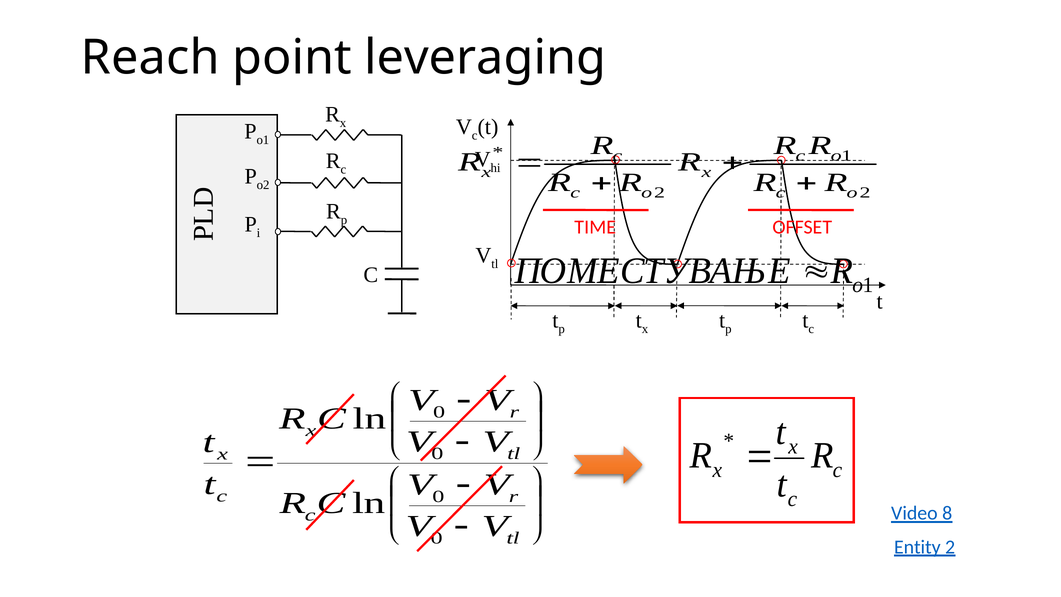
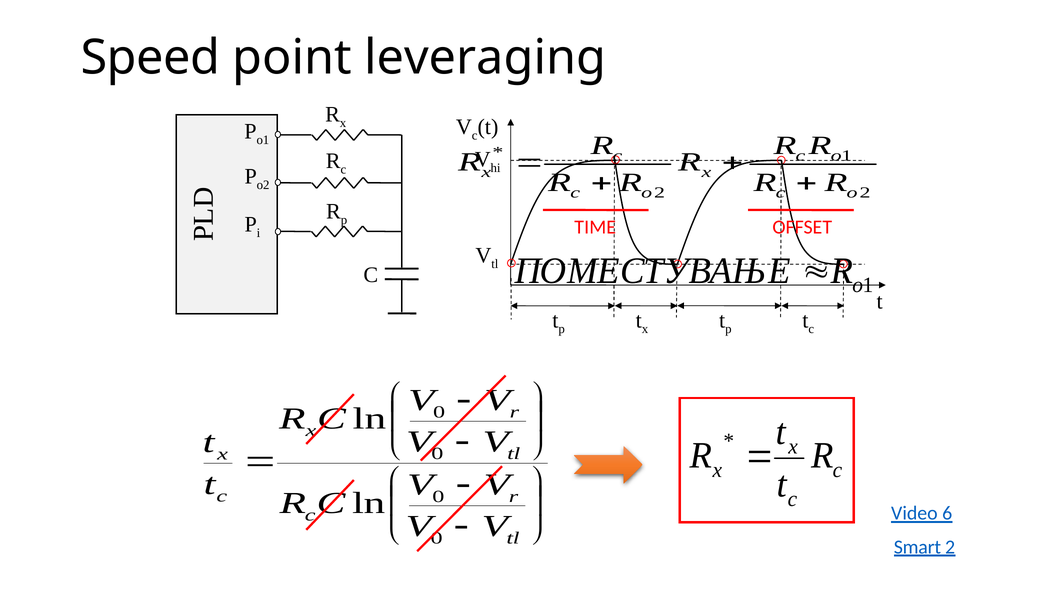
Reach: Reach -> Speed (150, 58)
8: 8 -> 6 (947, 513)
Entity: Entity -> Smart (917, 547)
